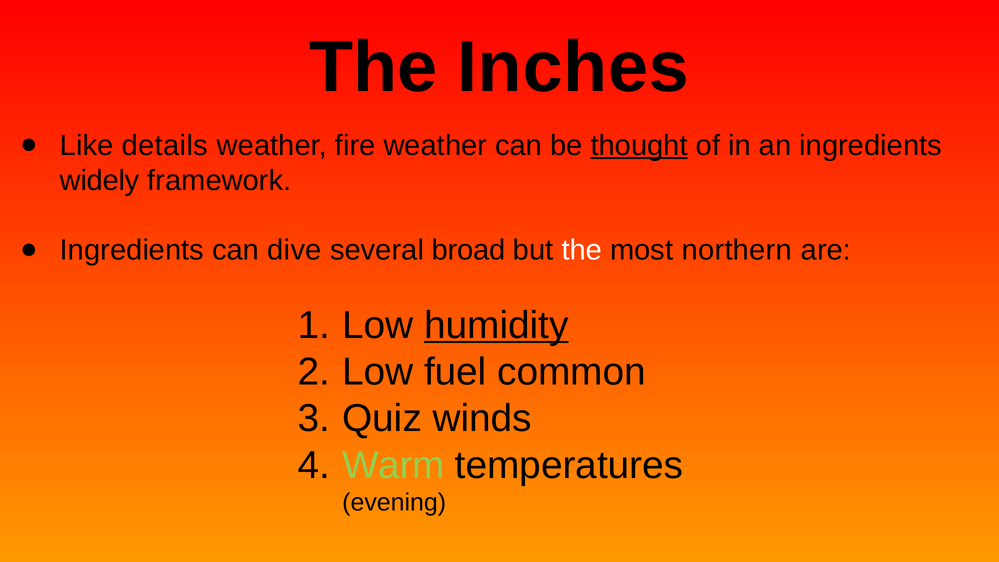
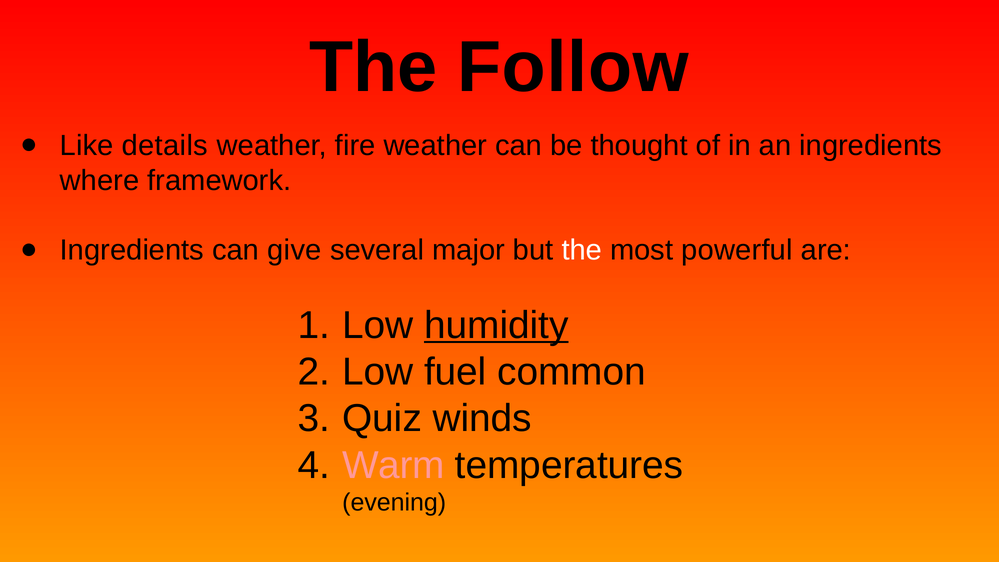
Inches: Inches -> Follow (573, 68)
thought underline: present -> none (639, 145)
widely: widely -> where (100, 180)
dive: dive -> give (294, 250)
broad: broad -> major (469, 250)
northern: northern -> powerful (737, 250)
Warm colour: light green -> pink (393, 465)
